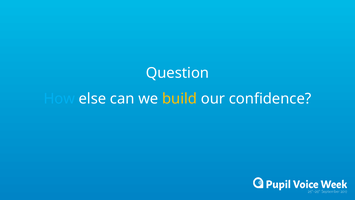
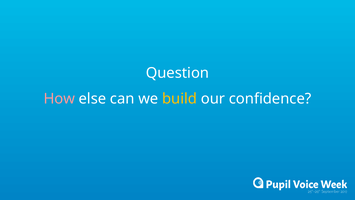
How colour: light blue -> pink (59, 99)
